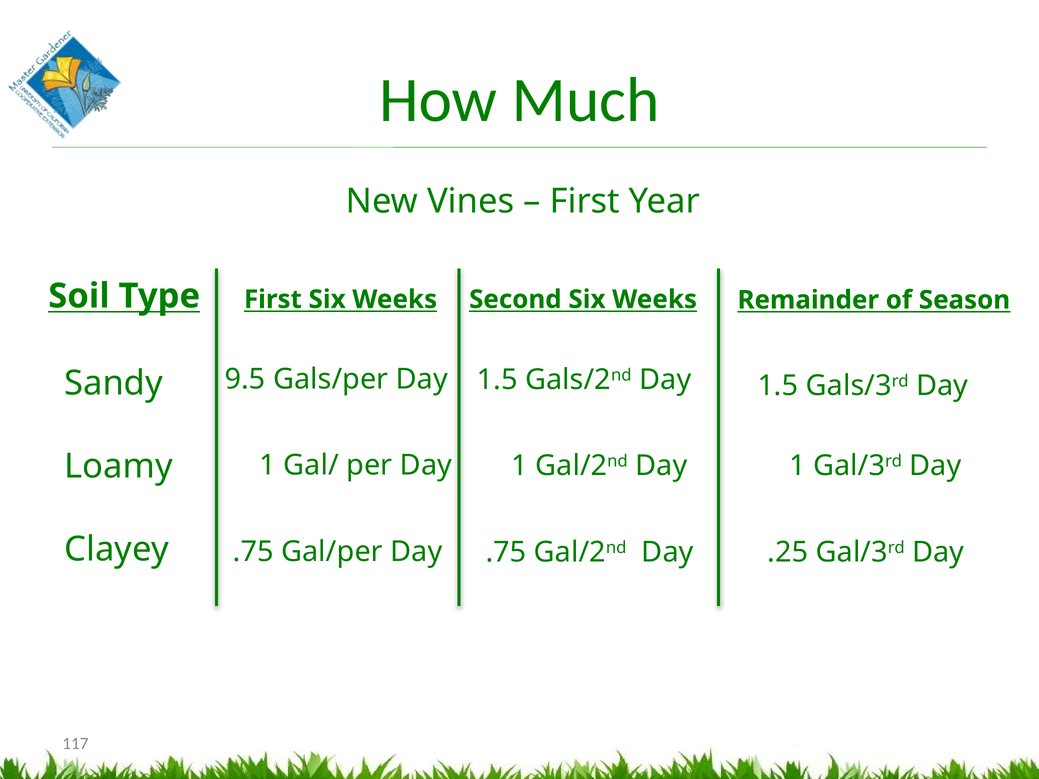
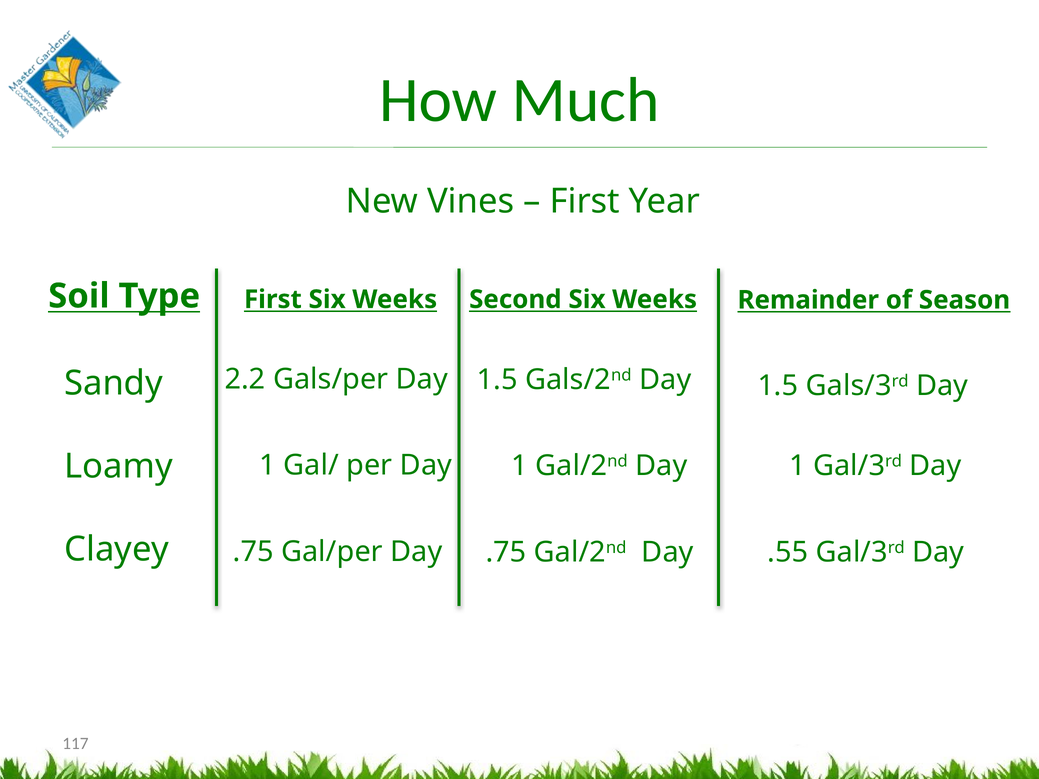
9.5: 9.5 -> 2.2 (245, 379)
.25: .25 -> .55 (788, 553)
